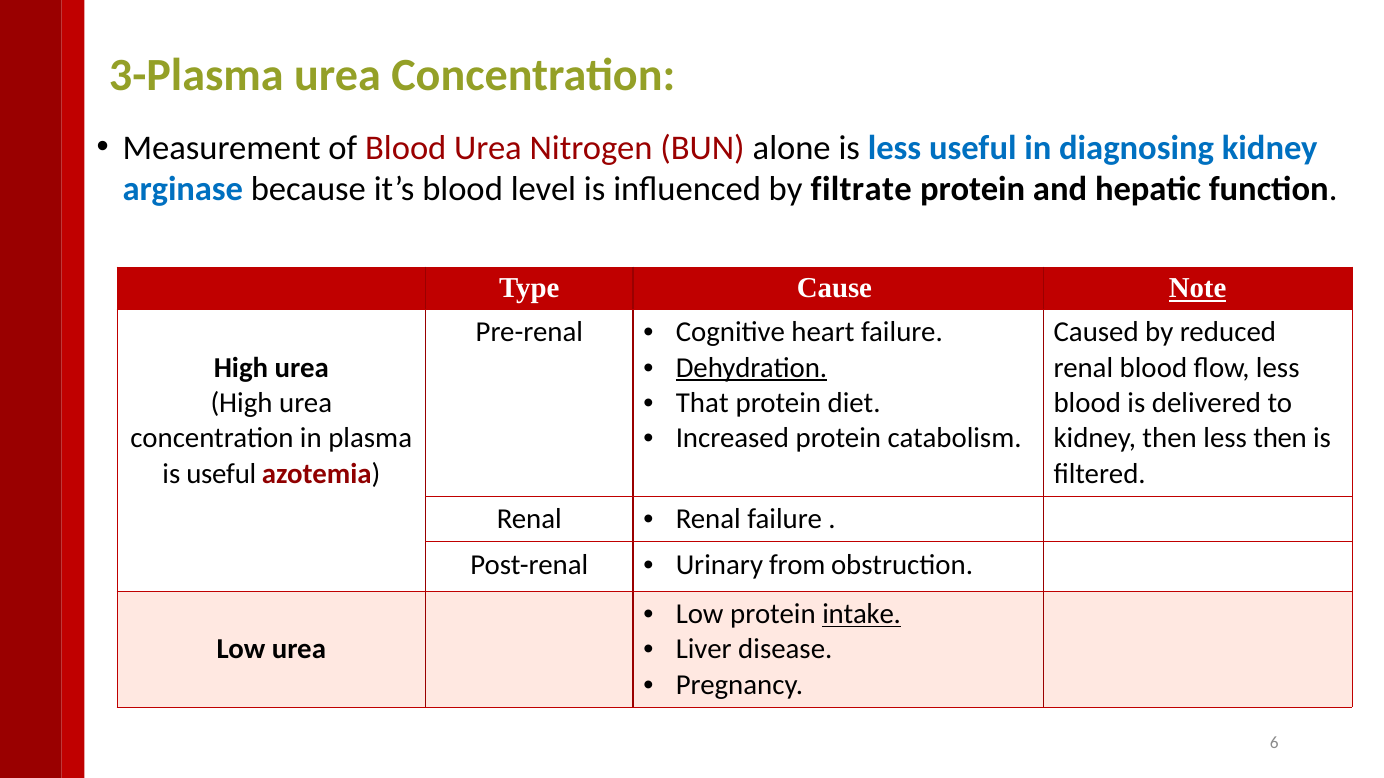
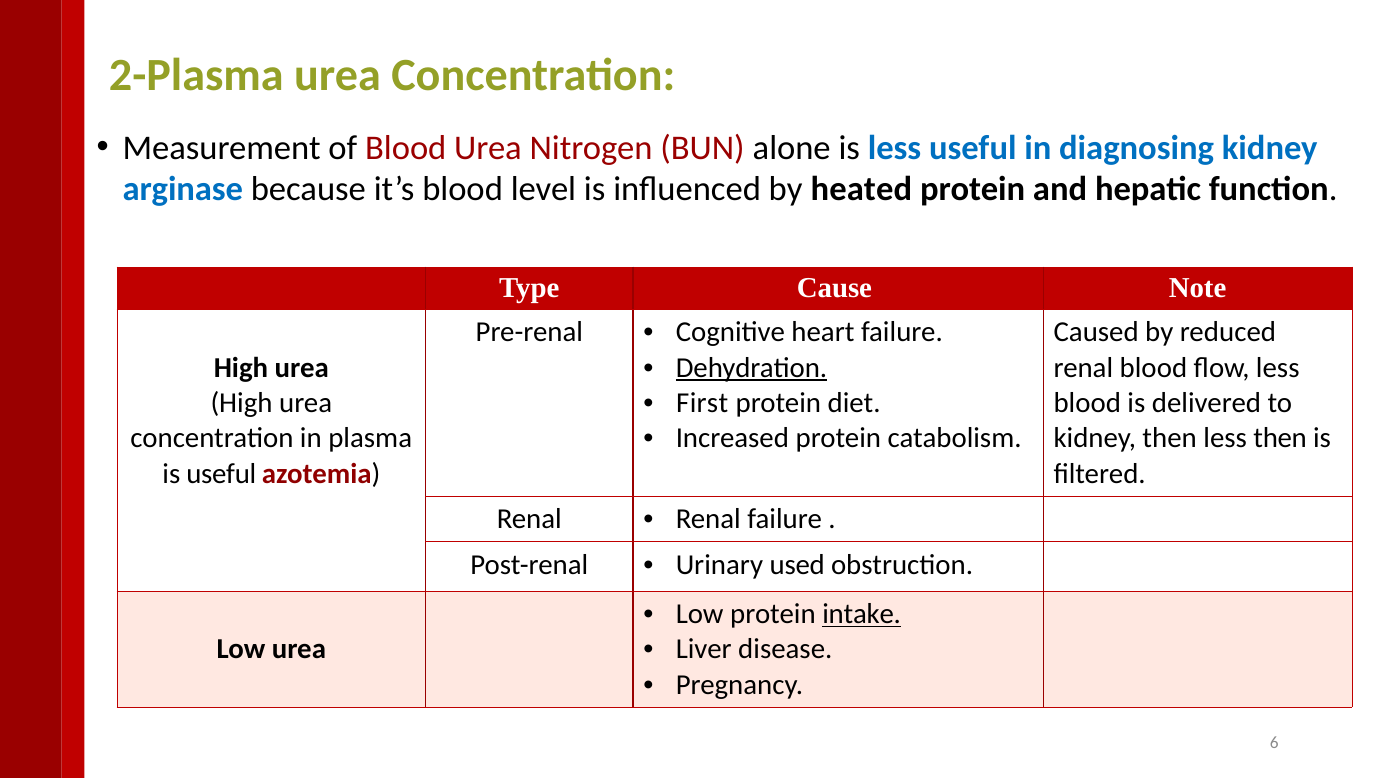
3-Plasma: 3-Plasma -> 2-Plasma (196, 75)
filtrate: filtrate -> heated (861, 189)
Note underline: present -> none (1198, 288)
That: That -> First (702, 403)
from: from -> used (797, 565)
